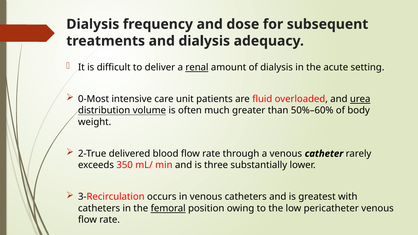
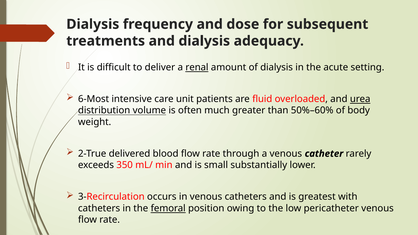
0-Most: 0-Most -> 6-Most (94, 99)
three: three -> small (216, 165)
